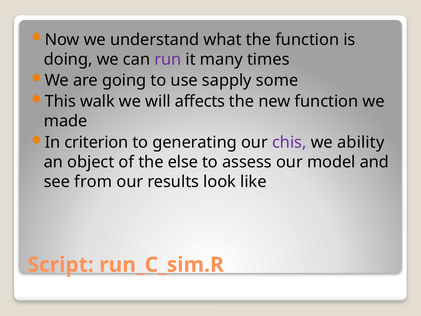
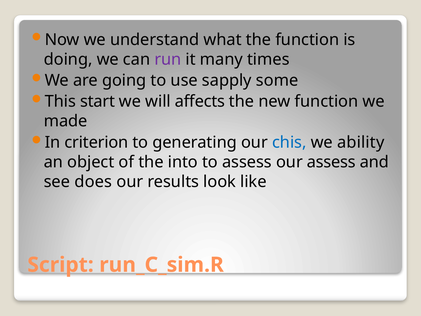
walk: walk -> start (98, 101)
chis colour: purple -> blue (289, 142)
else: else -> into (183, 162)
our model: model -> assess (331, 162)
from: from -> does (93, 182)
